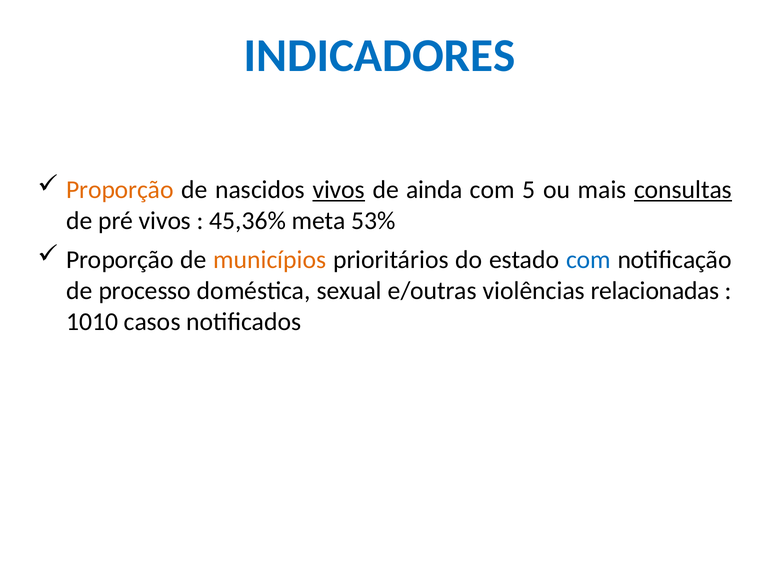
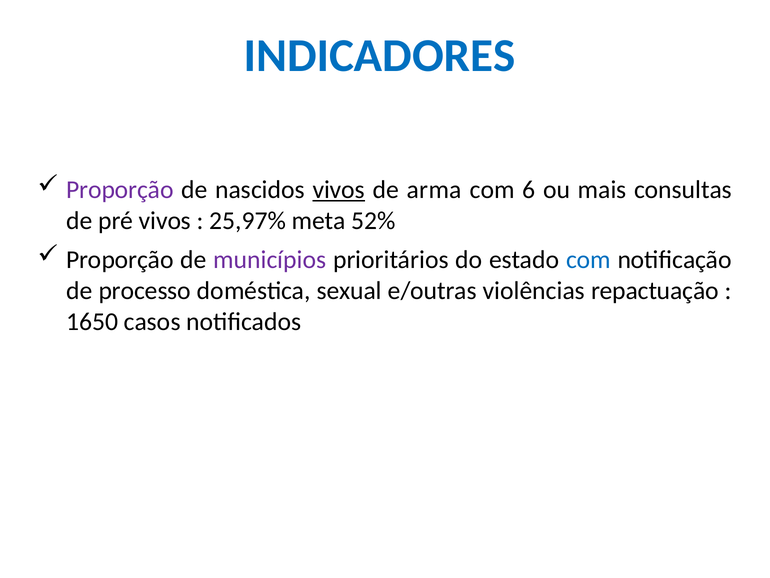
Proporção colour: orange -> purple (120, 190)
ainda: ainda -> arma (434, 190)
5: 5 -> 6 (529, 190)
consultas underline: present -> none (683, 190)
45,36%: 45,36% -> 25,97% (248, 220)
53%: 53% -> 52% (374, 220)
municípios colour: orange -> purple (270, 260)
relacionadas: relacionadas -> repactuação (655, 290)
1010: 1010 -> 1650 (92, 321)
